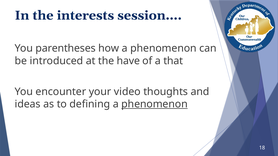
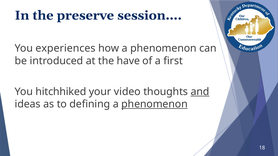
interests: interests -> preserve (85, 15)
parentheses: parentheses -> experiences (66, 48)
that: that -> first (173, 61)
encounter: encounter -> hitchhiked (61, 92)
and underline: none -> present (200, 92)
